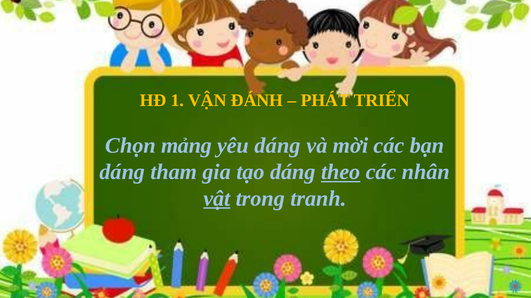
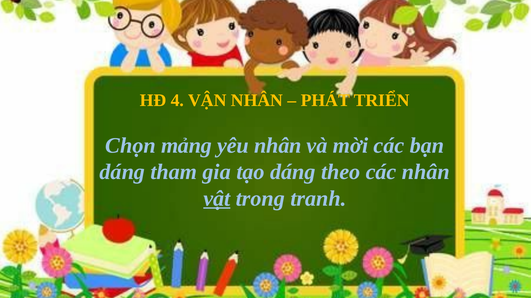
1: 1 -> 4 (177, 100)
VẬN ĐÁNH: ĐÁNH -> NHÂN (257, 100)
yêu dáng: dáng -> nhân (278, 146)
theo underline: present -> none (341, 172)
